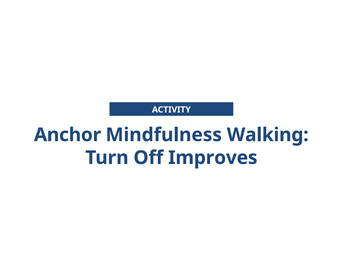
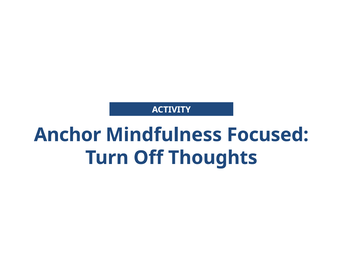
Walking: Walking -> Focused (268, 135)
Improves: Improves -> Thoughts (213, 158)
